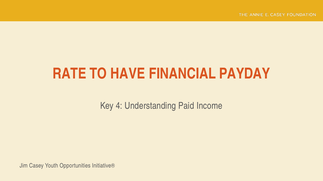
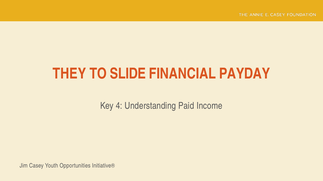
RATE: RATE -> THEY (69, 74)
HAVE: HAVE -> SLIDE (128, 74)
